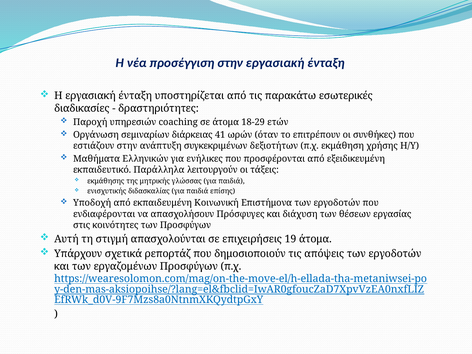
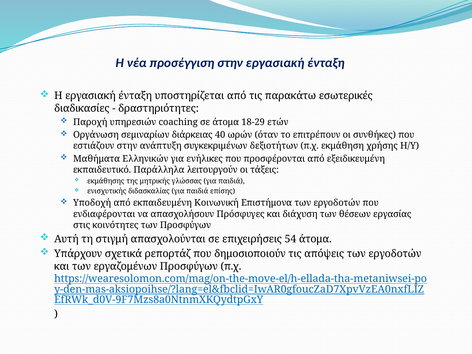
41: 41 -> 40 (220, 135)
19: 19 -> 54 (290, 239)
